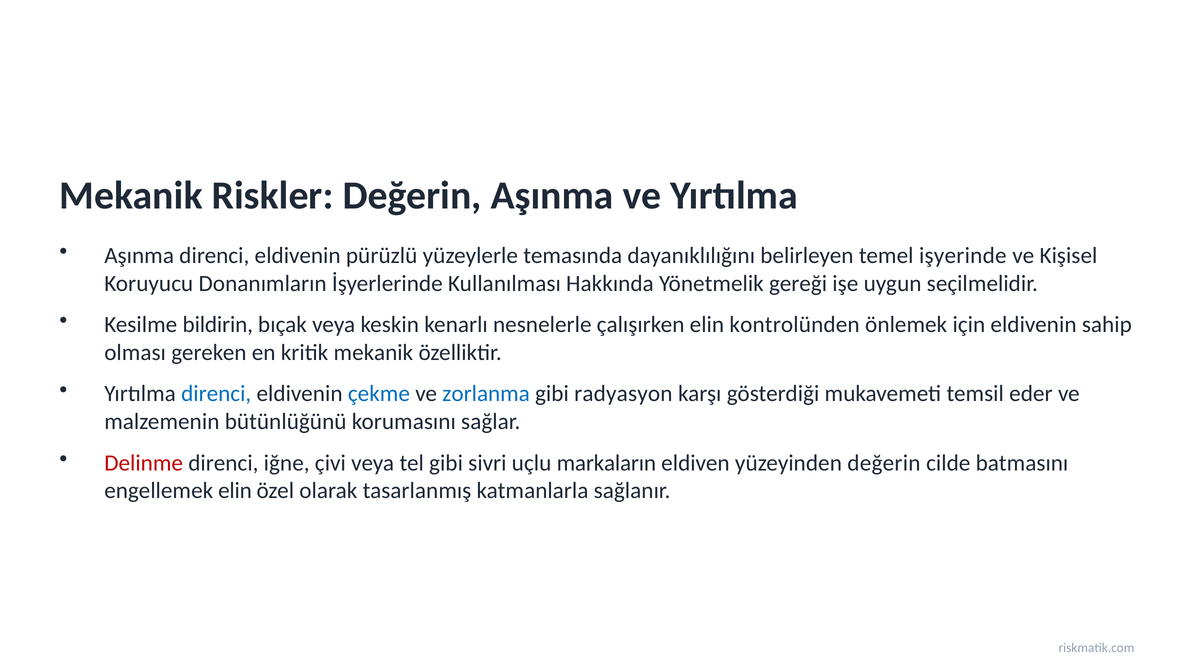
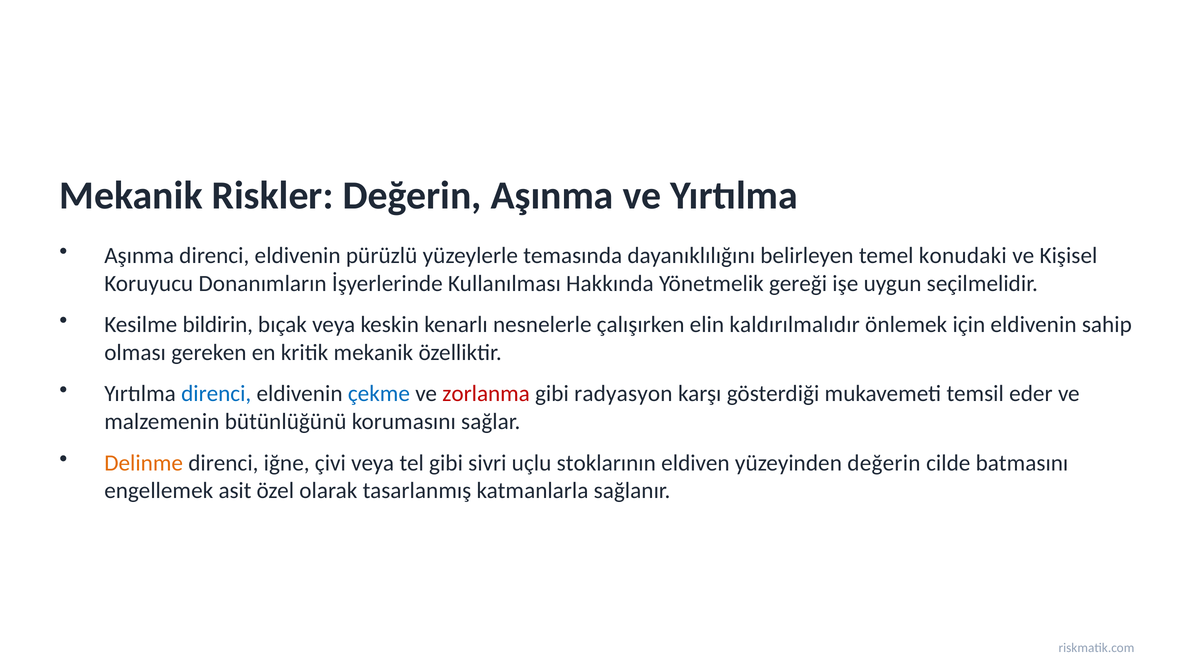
işyerinde: işyerinde -> konudaki (963, 255)
kontrolünden: kontrolünden -> kaldırılmalıdır (795, 324)
zorlanma colour: blue -> red (486, 394)
Delinme colour: red -> orange (144, 463)
markaların: markaların -> stoklarının (606, 463)
engellemek elin: elin -> asit (235, 491)
